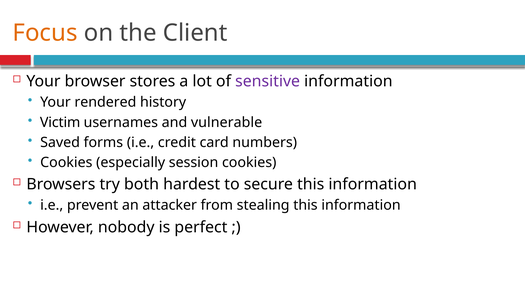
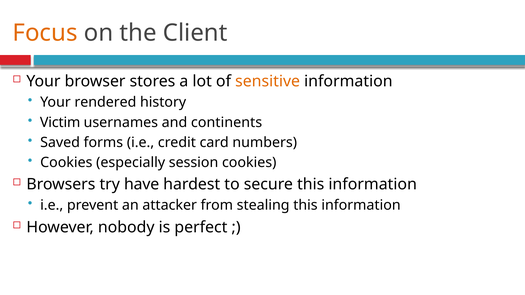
sensitive colour: purple -> orange (268, 81)
vulnerable: vulnerable -> continents (227, 122)
both: both -> have (142, 185)
